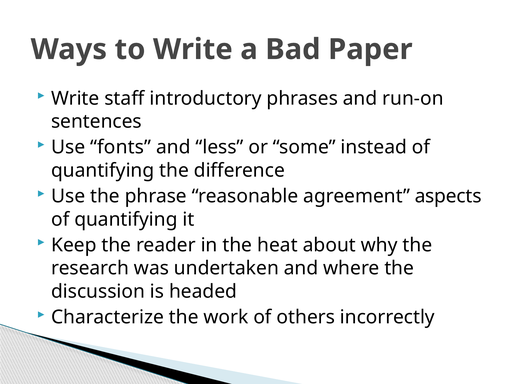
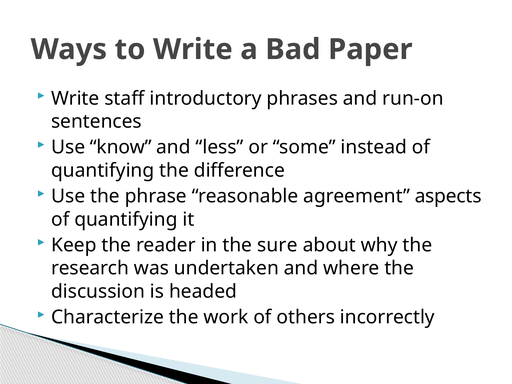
fonts: fonts -> know (121, 147)
heat: heat -> sure (277, 245)
